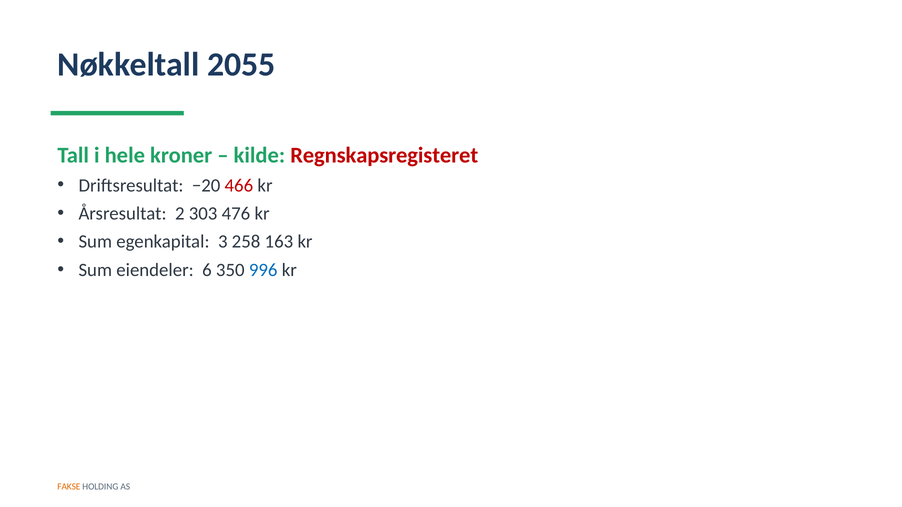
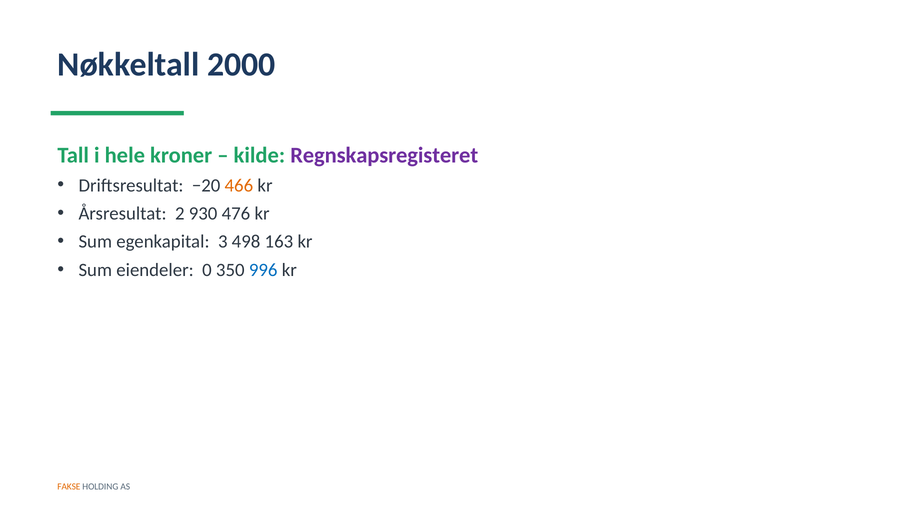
2055: 2055 -> 2000 (241, 64)
Regnskapsregisteret colour: red -> purple (384, 155)
466 colour: red -> orange (239, 185)
303: 303 -> 930 (203, 214)
258: 258 -> 498 (246, 242)
6: 6 -> 0 (207, 270)
